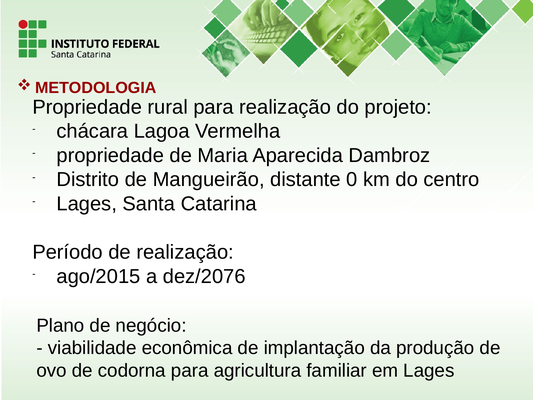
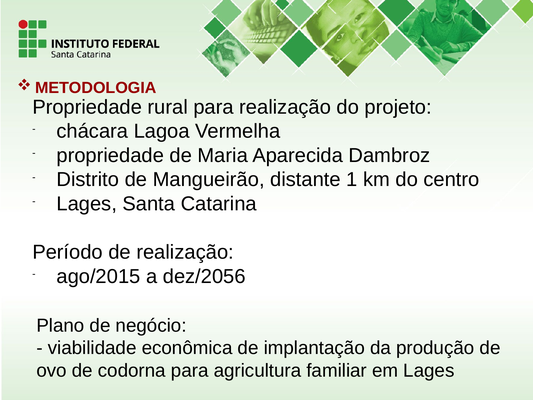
0: 0 -> 1 (352, 180)
dez/2076: dez/2076 -> dez/2056 (204, 276)
